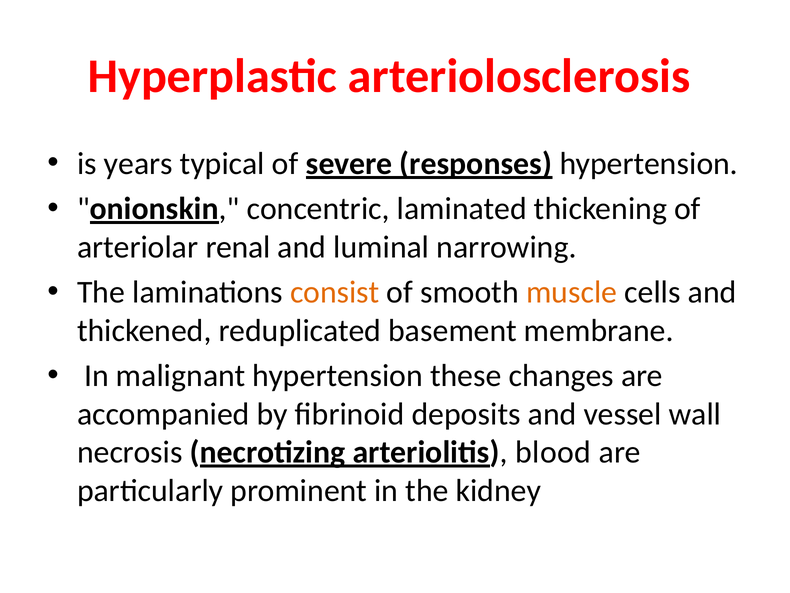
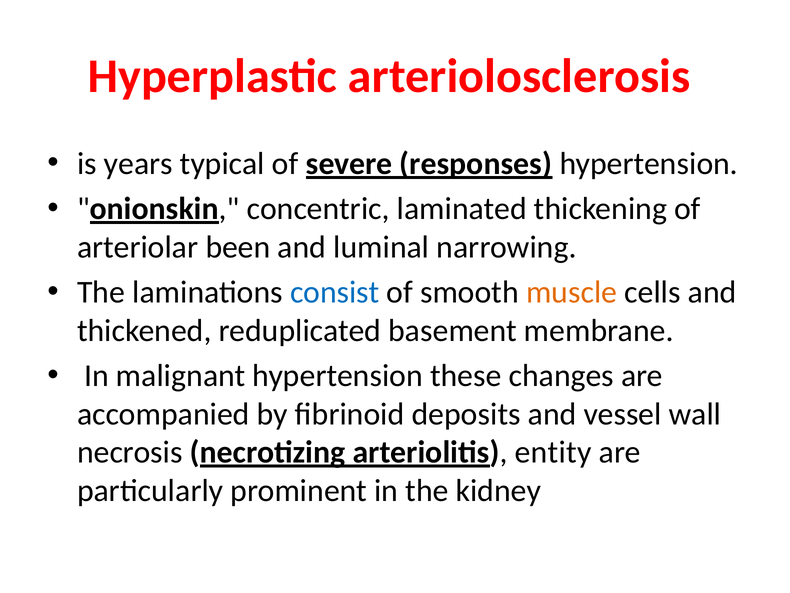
renal: renal -> been (238, 247)
consist colour: orange -> blue (335, 292)
blood: blood -> entity (553, 452)
